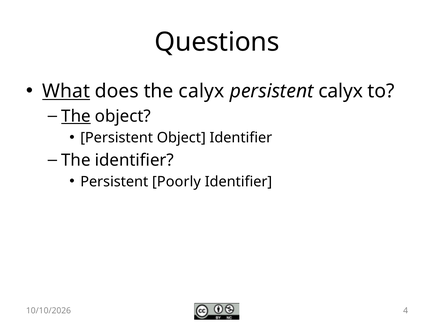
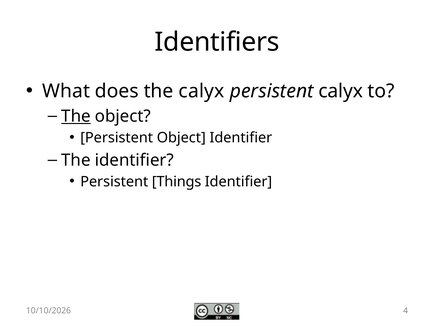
Questions: Questions -> Identifiers (217, 42)
What underline: present -> none (66, 91)
Poorly: Poorly -> Things (177, 181)
